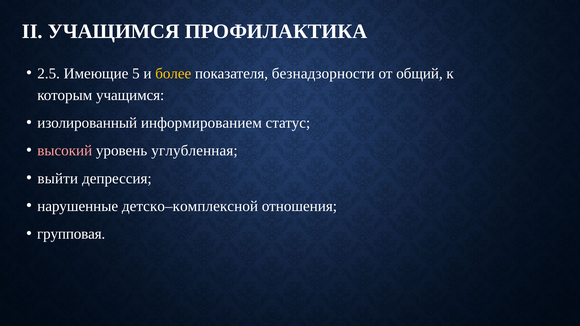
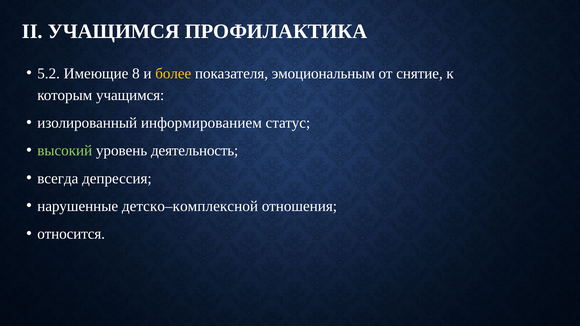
2.5: 2.5 -> 5.2 (49, 73)
5: 5 -> 8 (136, 73)
безнадзорности: безнадзорности -> эмоциональным (323, 73)
общий: общий -> снятие (419, 73)
высокий colour: pink -> light green (65, 151)
углубленная: углубленная -> деятельность (195, 151)
выйти: выйти -> всегда (58, 179)
групповая: групповая -> относится (71, 234)
